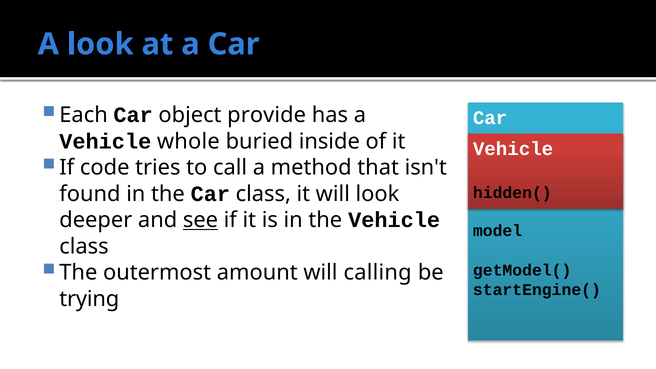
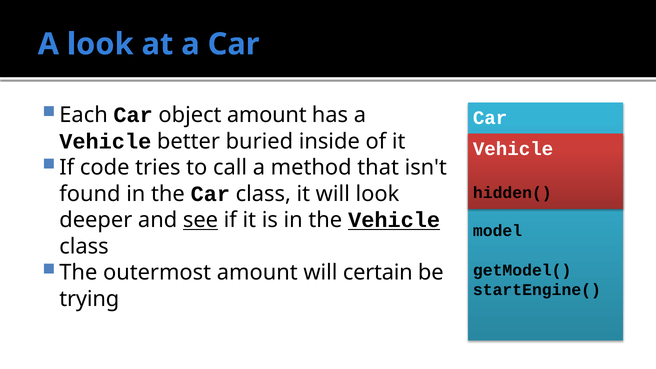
object provide: provide -> amount (267, 115)
whole: whole -> better (188, 141)
Vehicle underline: none -> present (394, 220)
calling: calling -> certain (378, 273)
